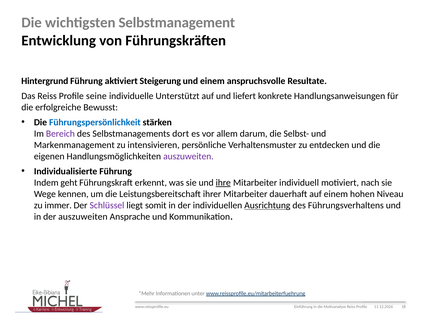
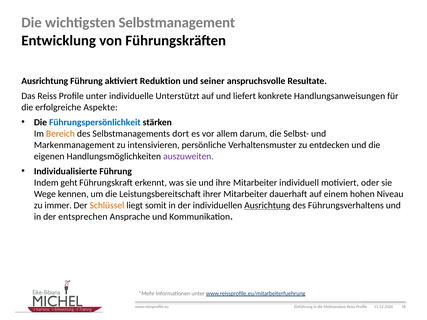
Hintergrund: Hintergrund -> Ausrichtung (45, 81)
Steigerung: Steigerung -> Reduktion (160, 81)
und einem: einem -> seiner (212, 81)
Profile seine: seine -> unter (96, 96)
Bewusst: Bewusst -> Aspekte (101, 107)
Bereich colour: purple -> orange (60, 134)
ihre underline: present -> none (223, 183)
nach: nach -> oder (370, 183)
Schlüssel colour: purple -> orange (107, 206)
der auszuweiten: auszuweiten -> entsprechen (83, 217)
